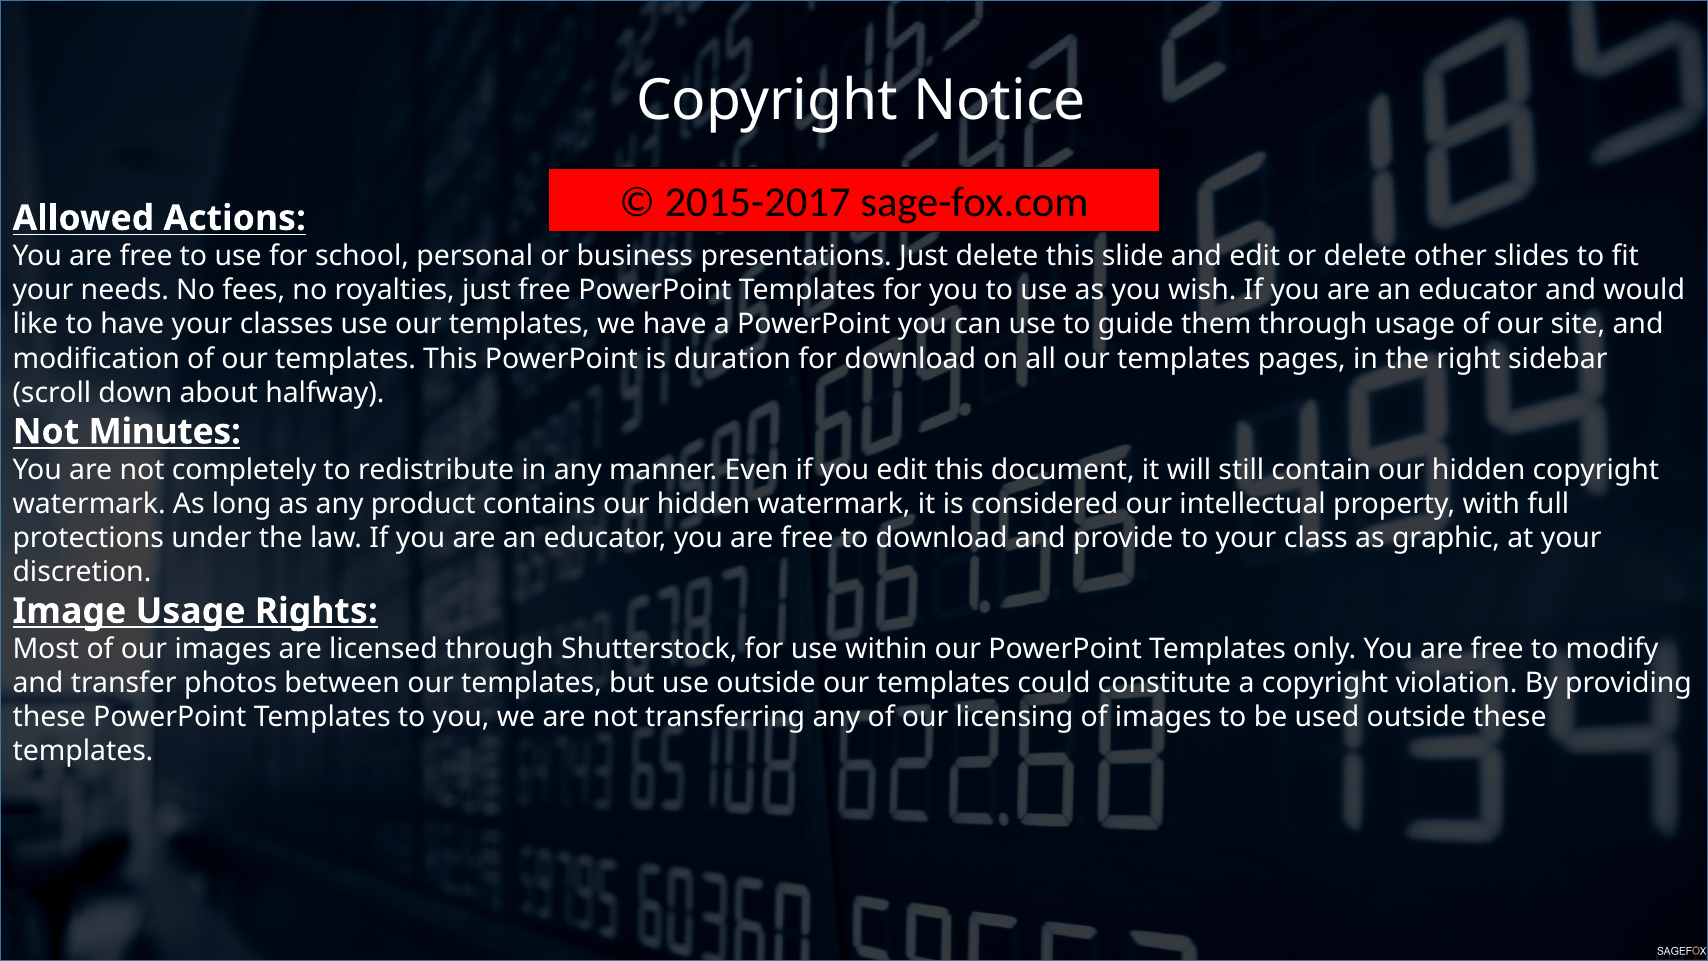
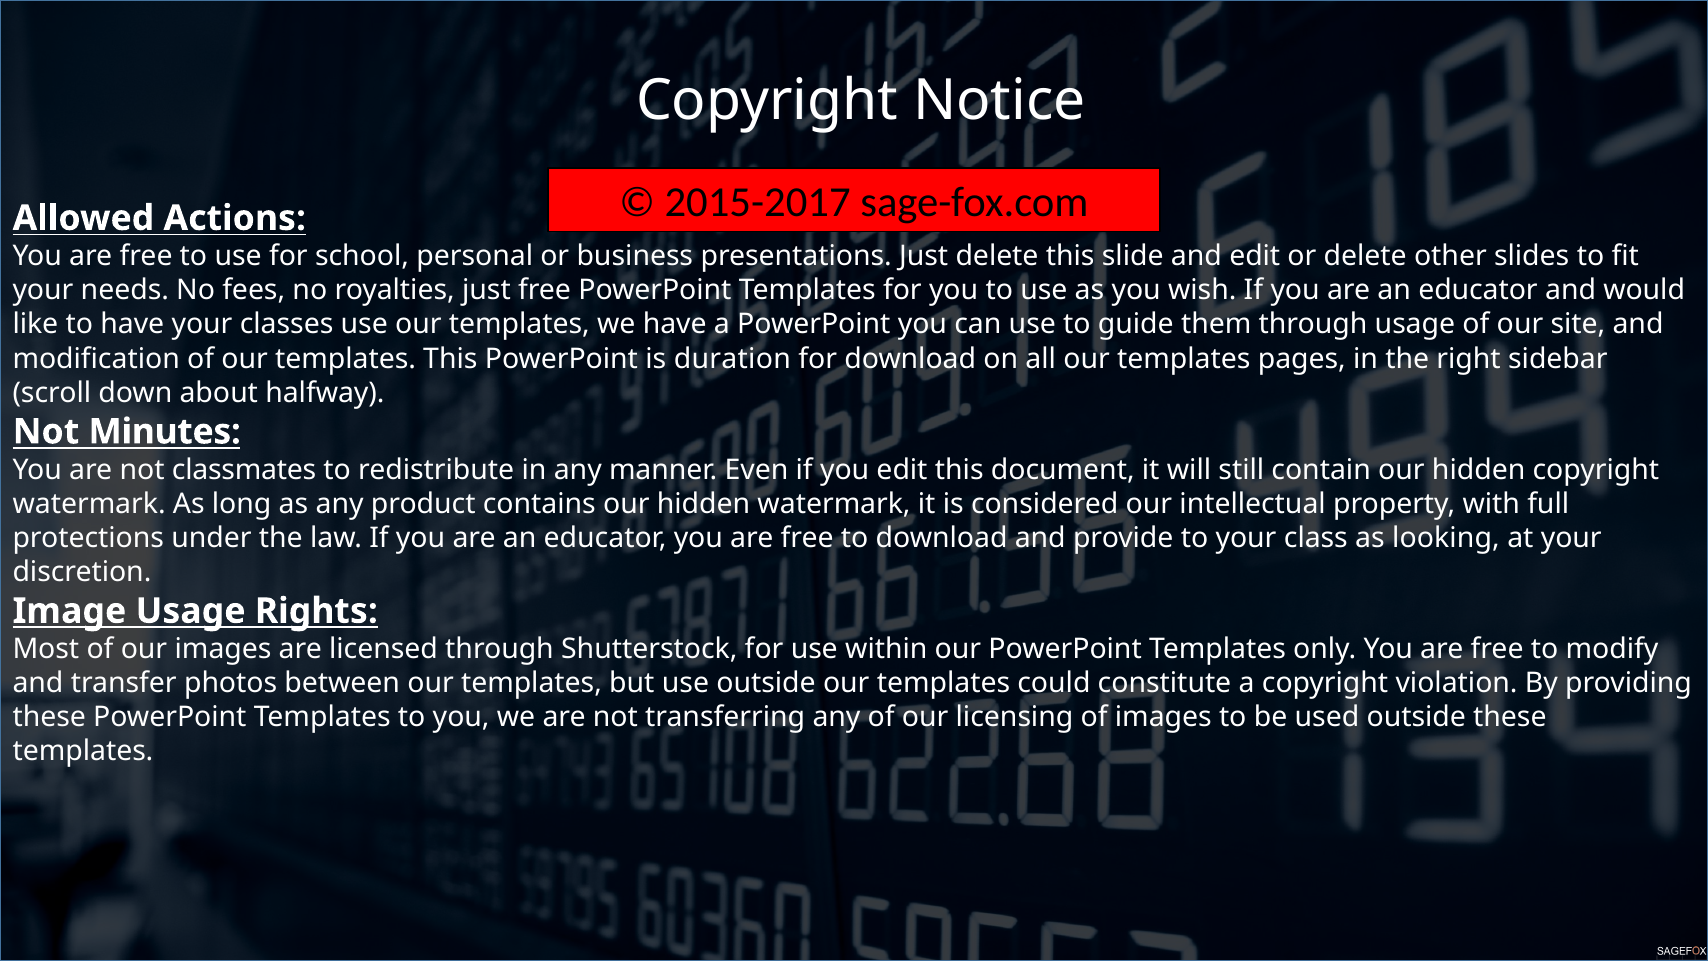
completely: completely -> classmates (244, 470)
graphic: graphic -> looking (1446, 538)
